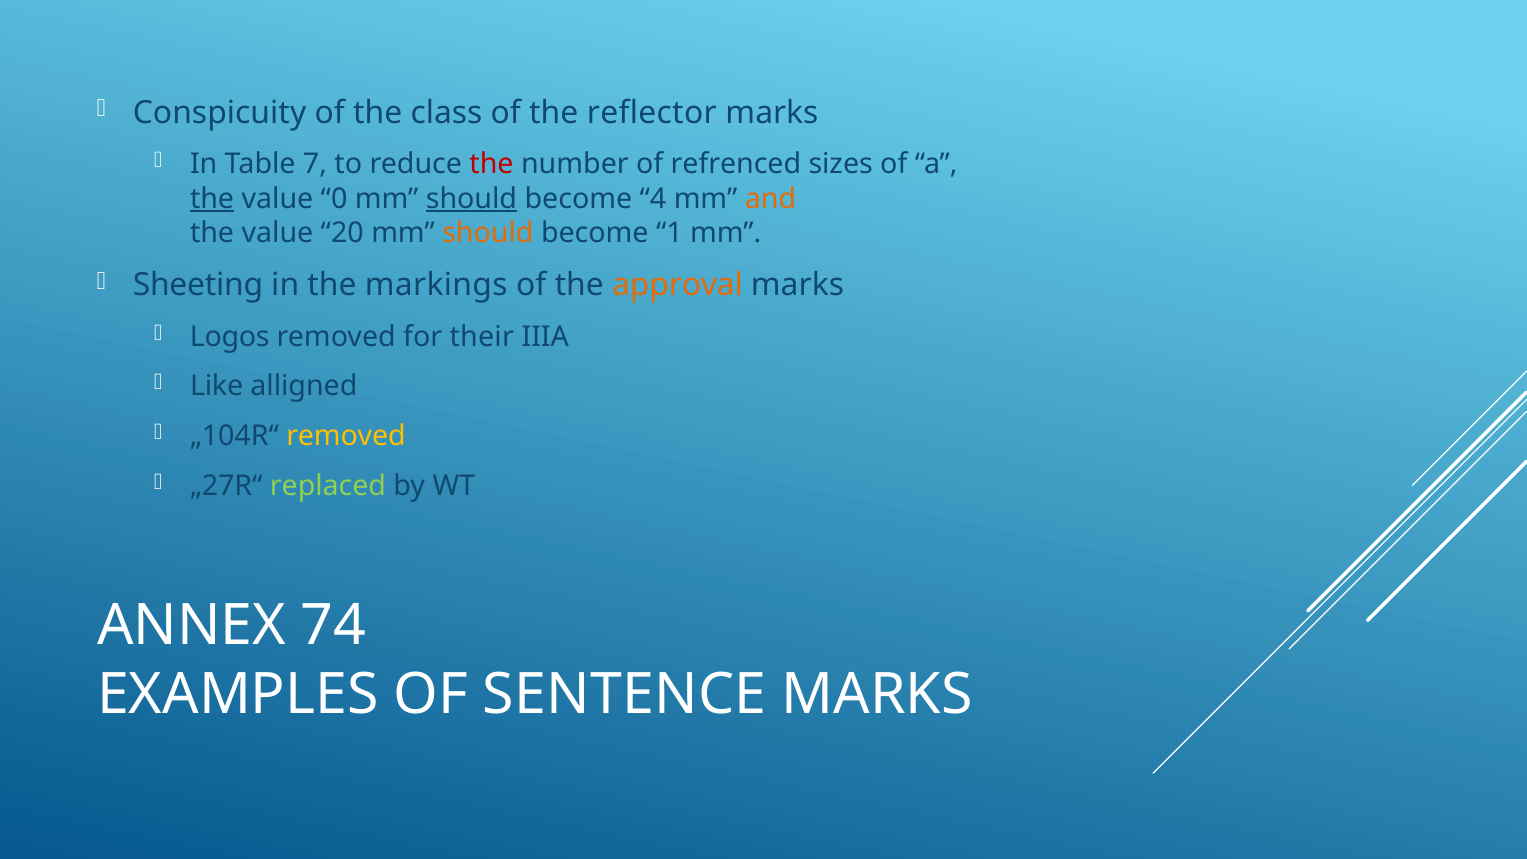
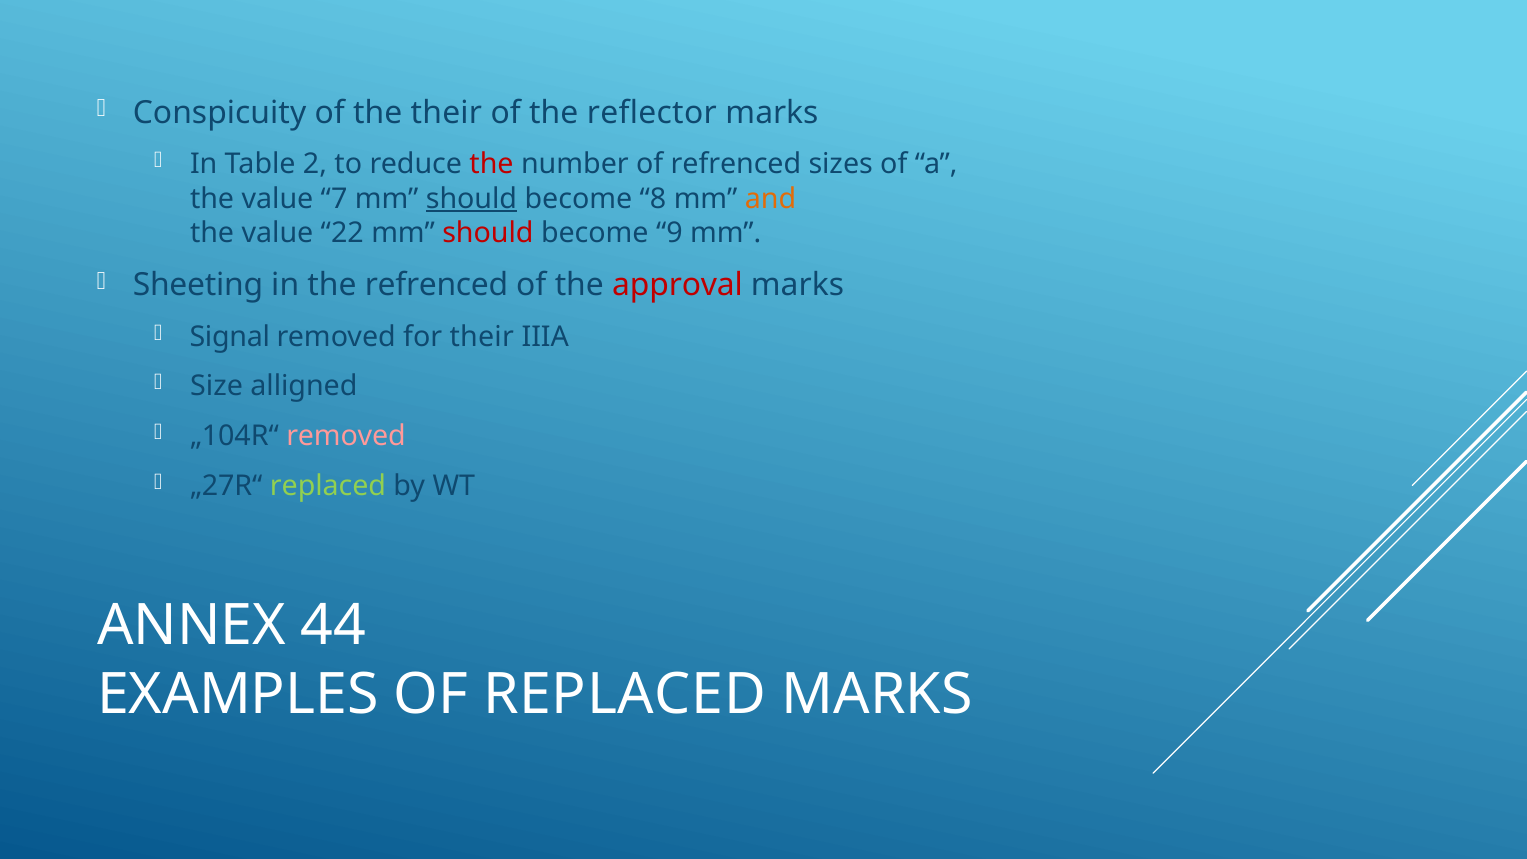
the class: class -> their (446, 113)
7: 7 -> 2 (315, 164)
the underline: present -> none (212, 199)
0: 0 -> 7 (334, 199)
4: 4 -> 8 (653, 199)
20: 20 -> 22 (342, 233)
should colour: orange -> red (488, 233)
1: 1 -> 9 (669, 233)
the markings: markings -> refrenced (437, 285)
approval colour: orange -> red (678, 285)
Logos: Logos -> Signal (230, 337)
Like: Like -> Size (216, 386)
removed colour: yellow -> pink (346, 436)
74: 74 -> 44 (334, 626)
OF SENTENCE: SENTENCE -> REPLACED (625, 695)
